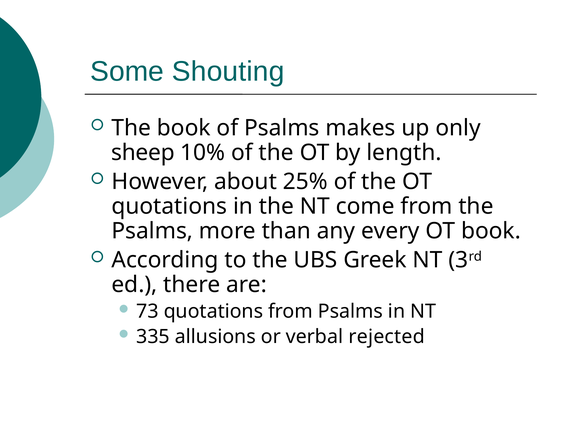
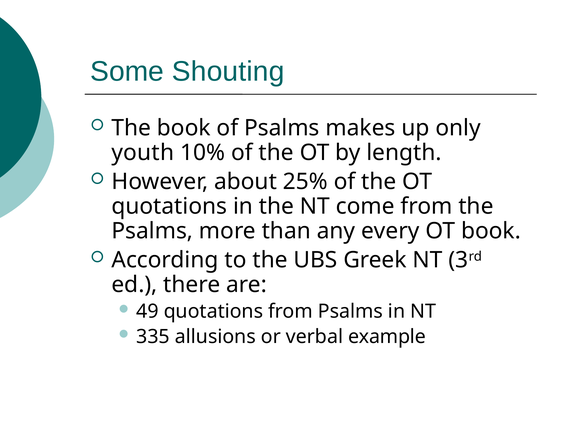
sheep: sheep -> youth (143, 152)
73: 73 -> 49 (147, 311)
rejected: rejected -> example (387, 336)
